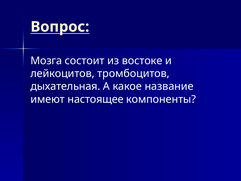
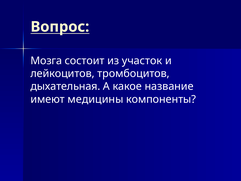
востоке: востоке -> участок (142, 61)
настоящее: настоящее -> медицины (95, 99)
